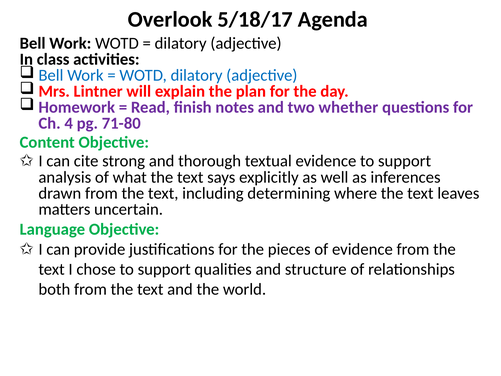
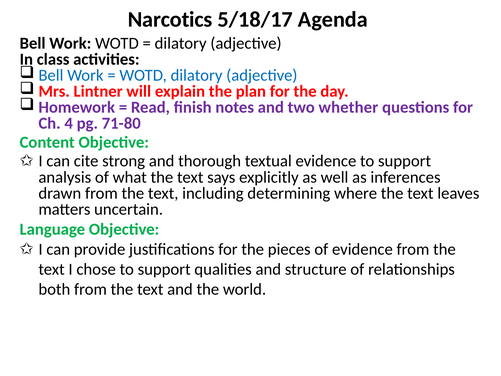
Overlook: Overlook -> Narcotics (170, 20)
